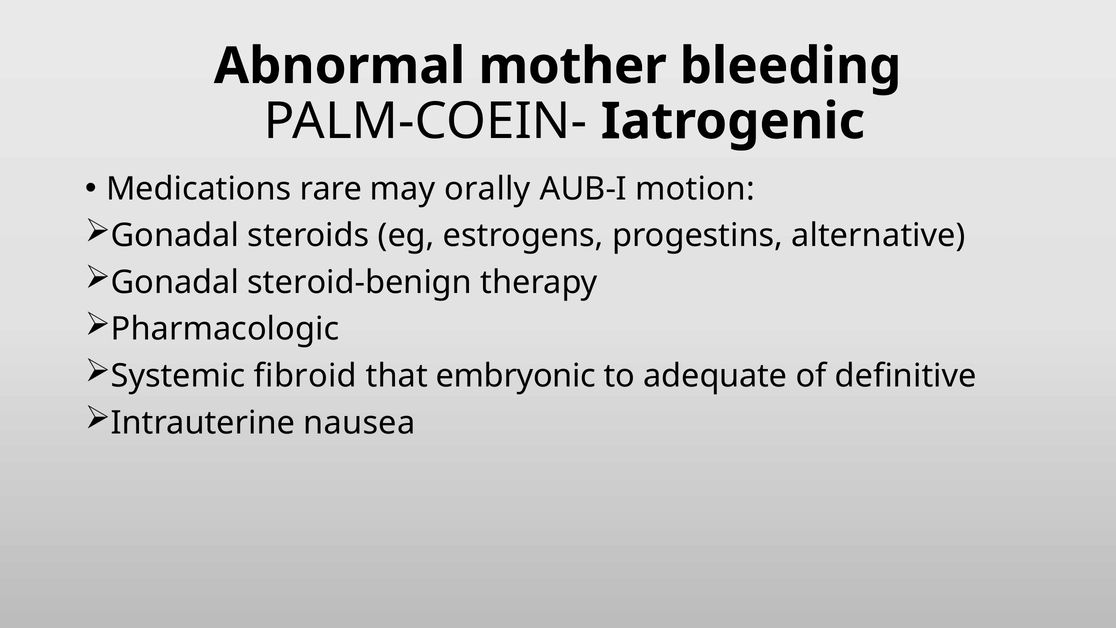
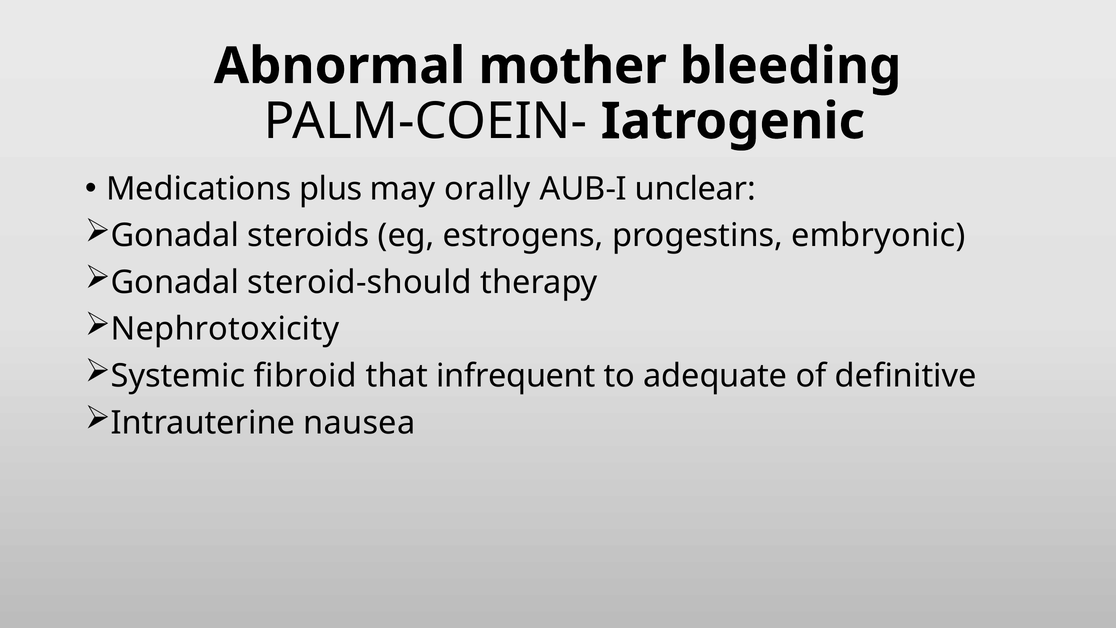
rare: rare -> plus (331, 189)
motion: motion -> unclear (695, 189)
alternative: alternative -> embryonic (878, 235)
steroid-benign: steroid-benign -> steroid-should (360, 282)
Pharmacologic: Pharmacologic -> Nephrotoxicity (225, 329)
embryonic: embryonic -> infrequent (516, 376)
